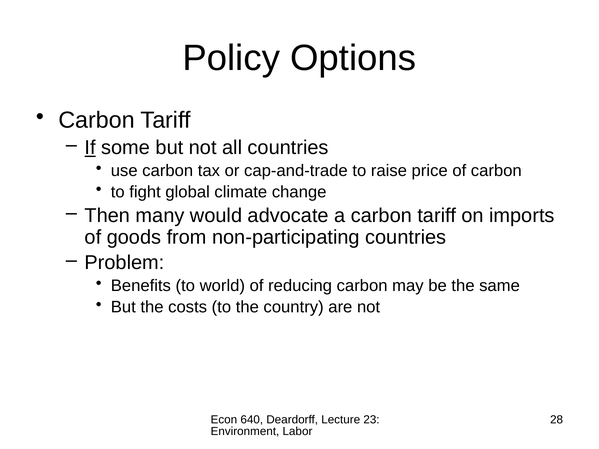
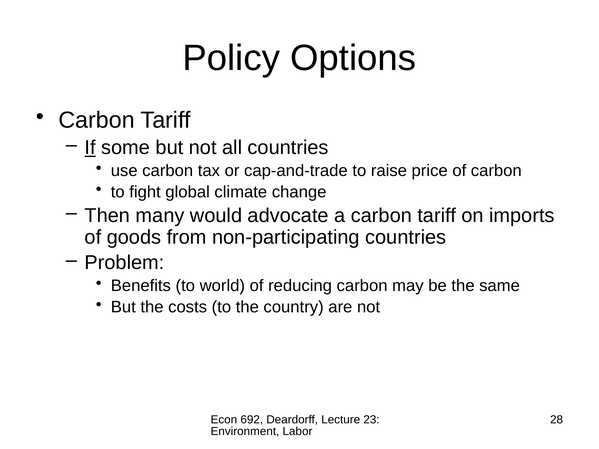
640: 640 -> 692 (252, 420)
